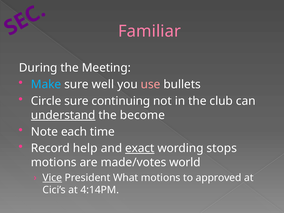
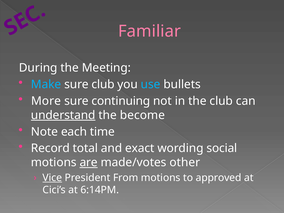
sure well: well -> club (103, 84)
use colour: pink -> light blue (151, 84)
Circle: Circle -> More (46, 101)
help: help -> total (85, 148)
exact underline: present -> none (140, 148)
stops: stops -> social (222, 148)
are underline: none -> present (89, 162)
world: world -> other (185, 162)
What: What -> From (126, 178)
4:14PM: 4:14PM -> 6:14PM (100, 190)
